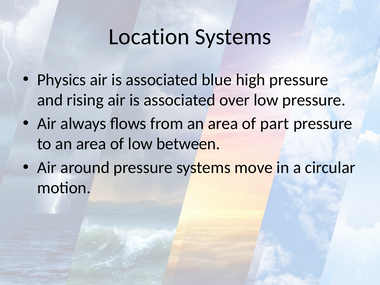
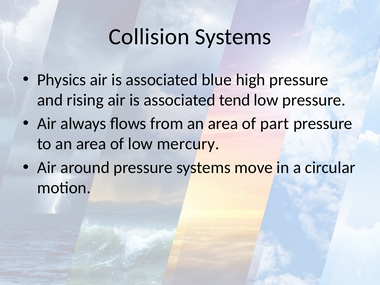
Location: Location -> Collision (149, 37)
over: over -> tend (235, 100)
between: between -> mercury (188, 144)
